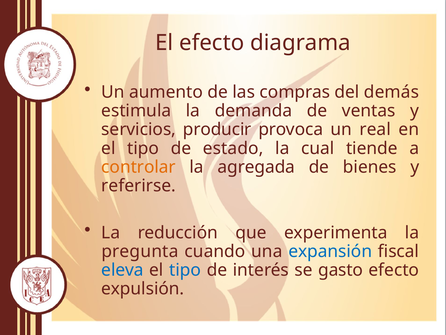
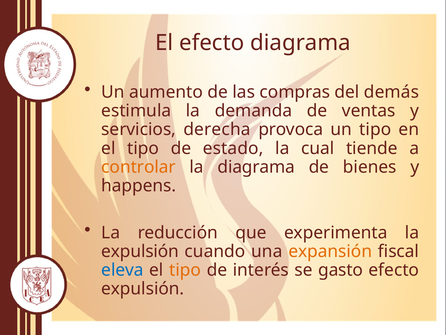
producir: producir -> derecha (217, 129)
un real: real -> tipo (375, 129)
la agregada: agregada -> diagrama (256, 167)
referirse: referirse -> happens (139, 186)
pregunta: pregunta -> expulsión (140, 251)
expansión colour: blue -> orange (330, 251)
tipo colour: blue -> orange (185, 270)
